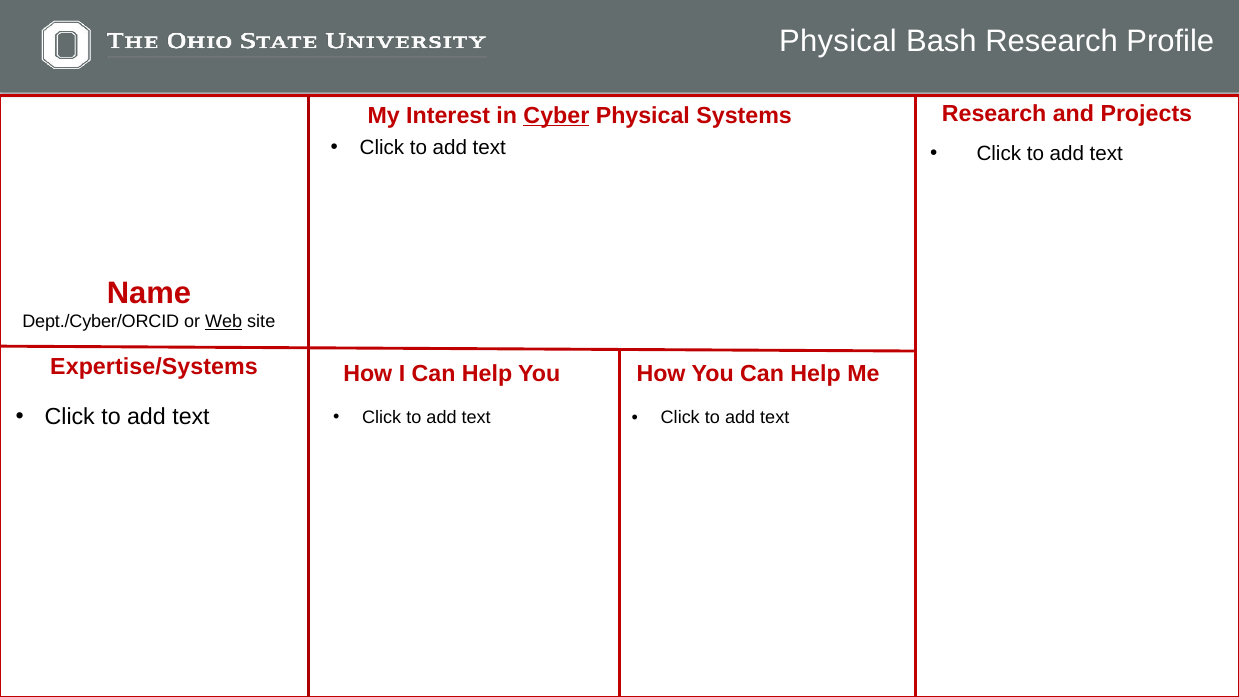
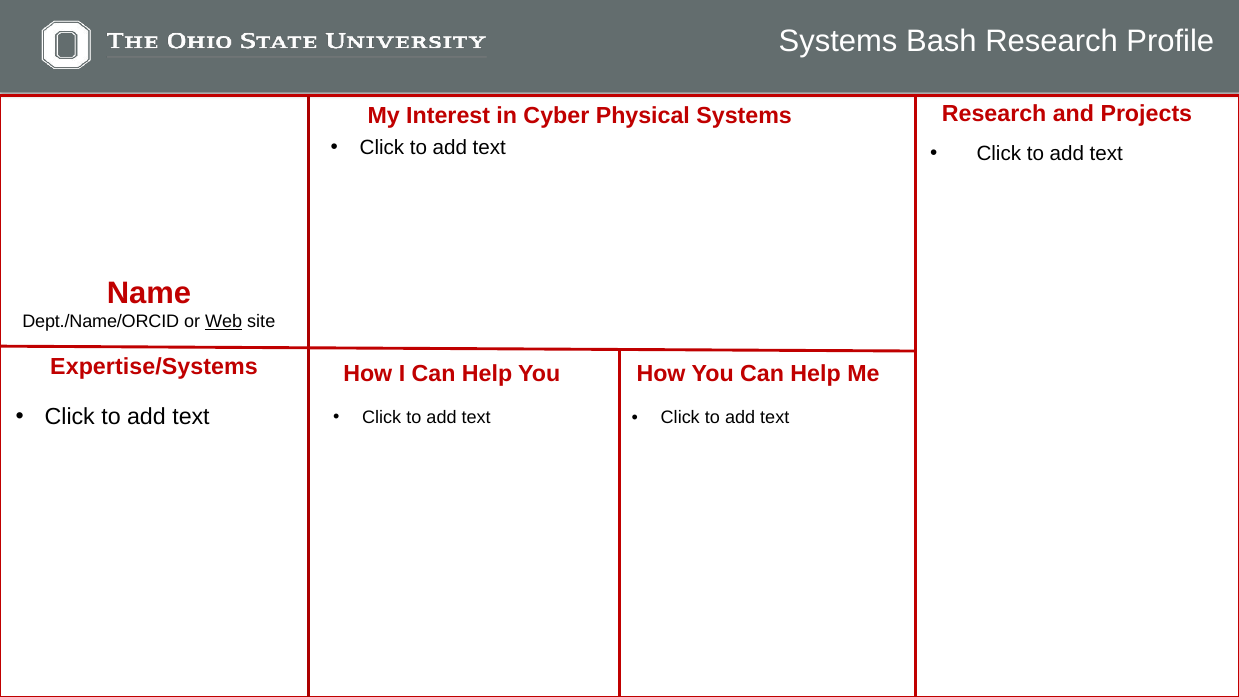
Physical: Physical -> Systems (838, 41)
Cyber underline: present -> none (556, 116)
Dept./Cyber/ORCID: Dept./Cyber/ORCID -> Dept./Name/ORCID (101, 321)
